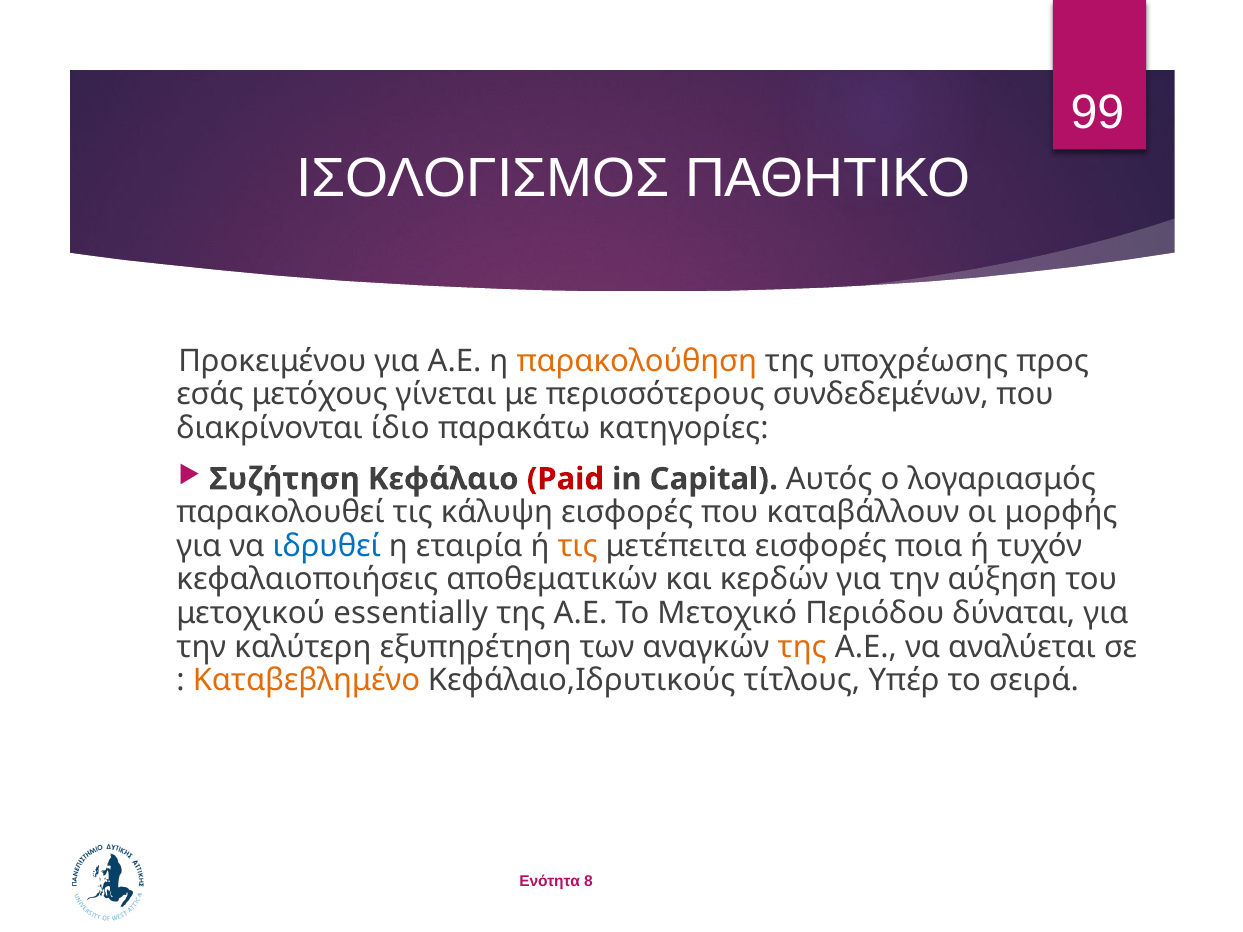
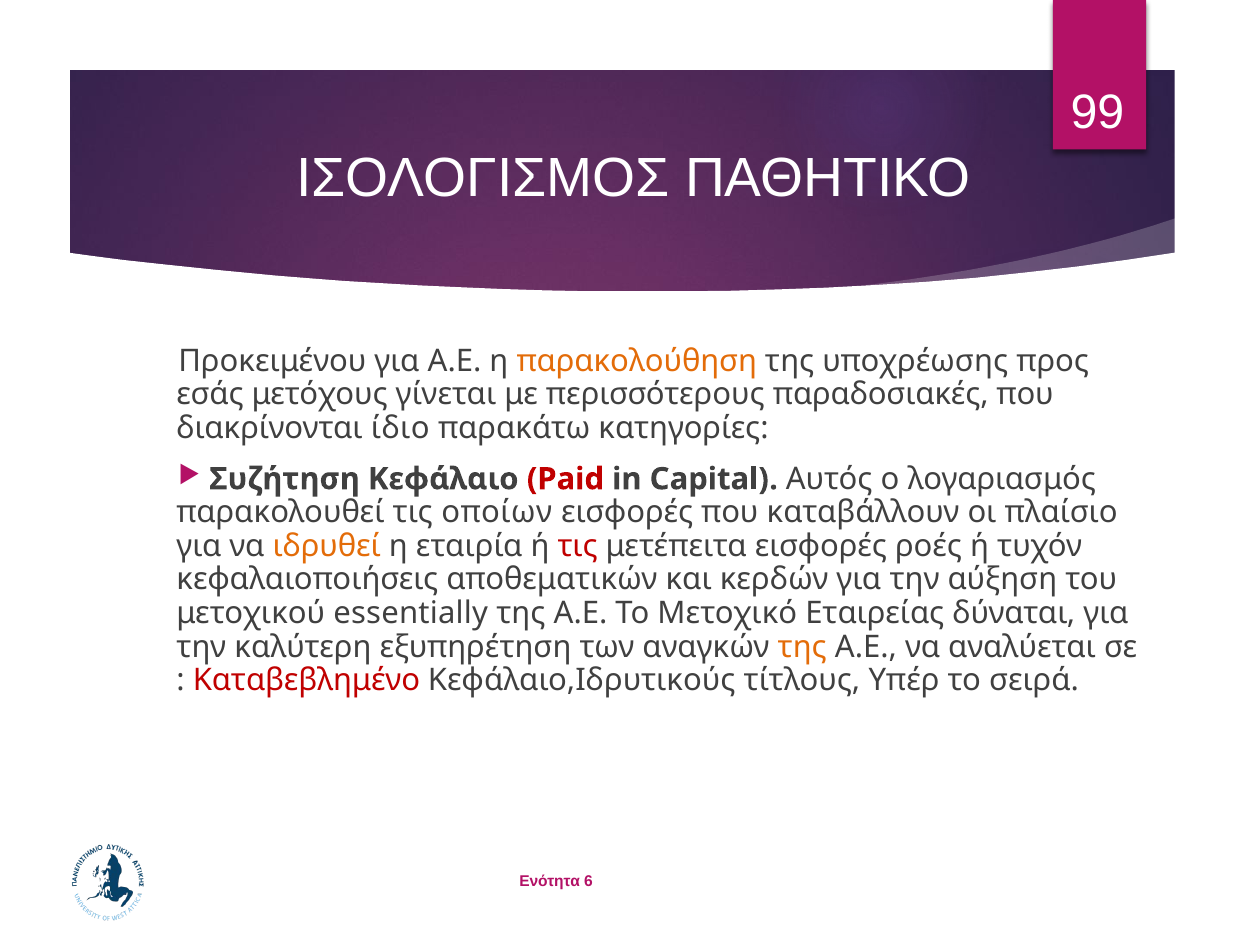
συνδεδεμένων: συνδεδεμένων -> παραδοσιακές (881, 395)
κάλυψη: κάλυψη -> οποίων (497, 513)
μορφής: μορφής -> πλαίσιο (1061, 513)
ιδρυθεί colour: blue -> orange (327, 546)
τις colour: orange -> red (578, 546)
ποια: ποια -> ροές (929, 546)
Περιόδου: Περιόδου -> Εταιρείας (875, 613)
Καταβεβλημένο colour: orange -> red (306, 681)
8: 8 -> 6 (588, 882)
